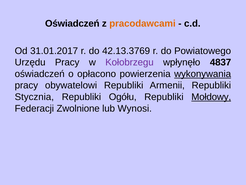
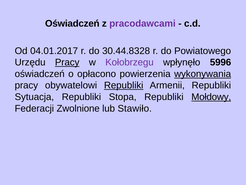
pracodawcami colour: orange -> purple (142, 23)
31.01.2017: 31.01.2017 -> 04.01.2017 (54, 51)
42.13.3769: 42.13.3769 -> 30.44.8328 (126, 51)
Pracy underline: none -> present (67, 62)
4837: 4837 -> 5996 (221, 62)
Republiki underline: none -> present (124, 85)
Stycznia: Stycznia -> Sytuacja (34, 97)
Ogółu: Ogółu -> Stopa (123, 97)
Wynosi: Wynosi -> Stawiło (135, 108)
